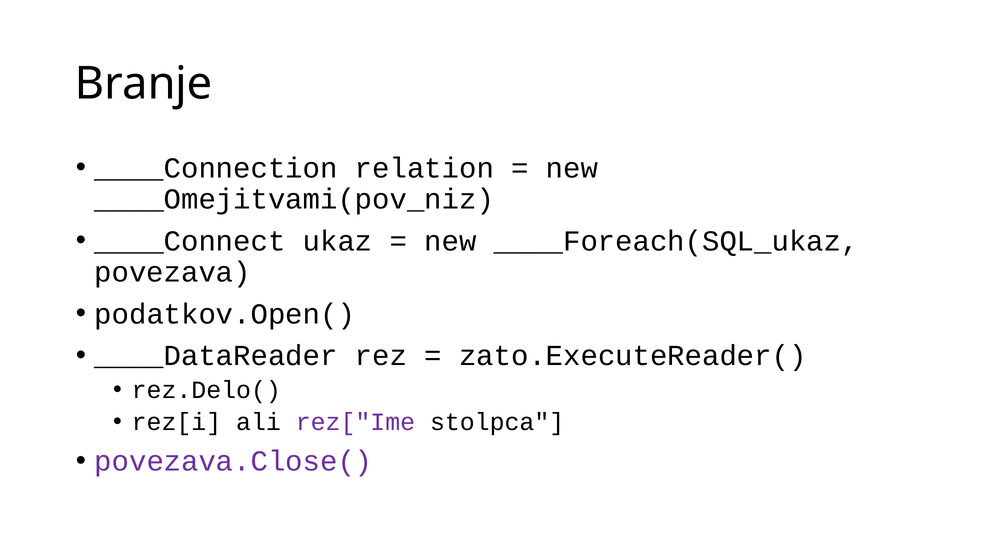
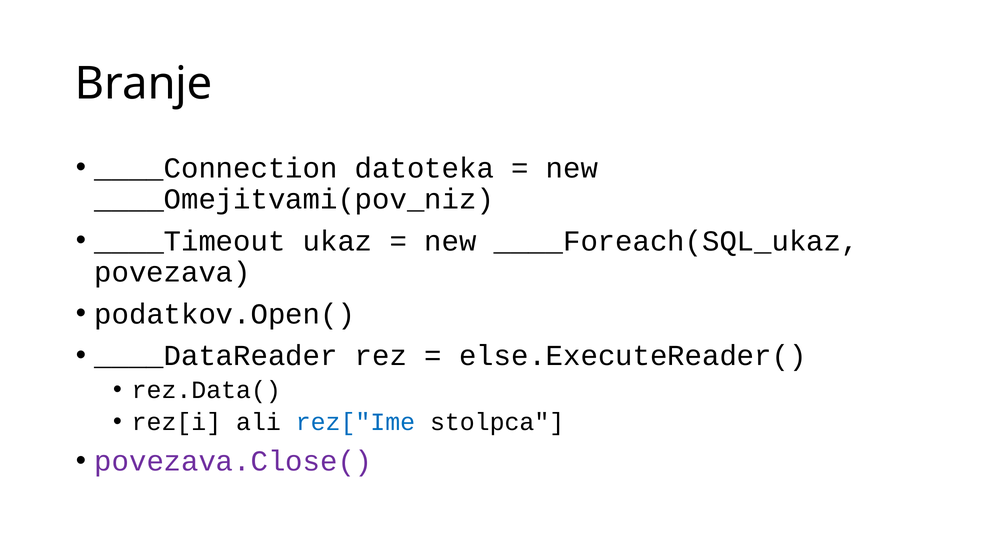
relation: relation -> datoteka (424, 168)
____Connect: ____Connect -> ____Timeout (190, 241)
zato.ExecuteReader(: zato.ExecuteReader( -> else.ExecuteReader( (633, 356)
rez.Delo(: rez.Delo( -> rez.Data( (206, 390)
rez["Ime colour: purple -> blue (355, 422)
